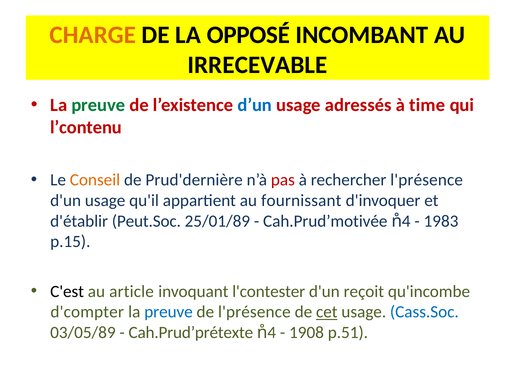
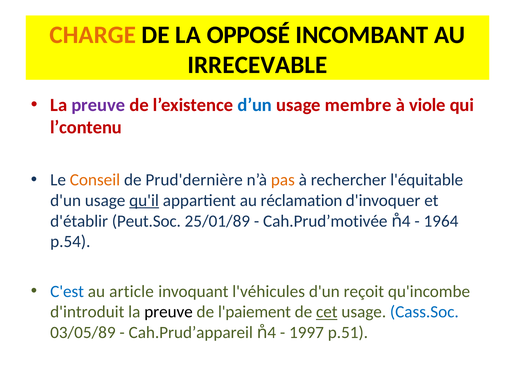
preuve colour: green -> purple (98, 105)
adressés: adressés -> membre (358, 105)
time: time -> viole (427, 105)
pas colour: red -> orange (283, 180)
rechercher l'présence: l'présence -> l'équitable (427, 180)
qu'il underline: none -> present (144, 201)
fournissant: fournissant -> réclamation (301, 201)
1983: 1983 -> 1964 (441, 221)
p.15: p.15 -> p.54 (70, 242)
C'est colour: black -> blue (67, 292)
l'contester: l'contester -> l'véhicules (269, 292)
d'compter: d'compter -> d'introduit (87, 312)
preuve colour: blue -> black (169, 312)
de l'présence: l'présence -> l'paiement (254, 312)
Cah.Prud’prétexte: Cah.Prud’prétexte -> Cah.Prud’appareil (191, 333)
1908: 1908 -> 1997 (307, 333)
